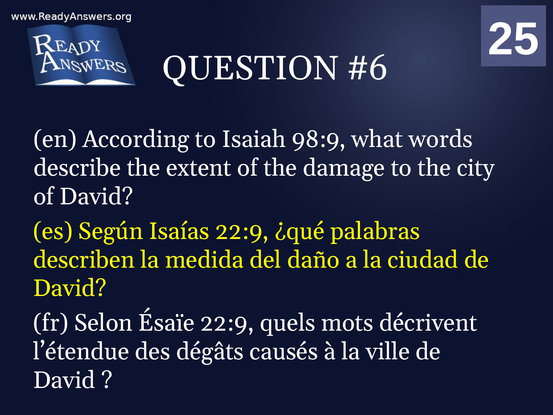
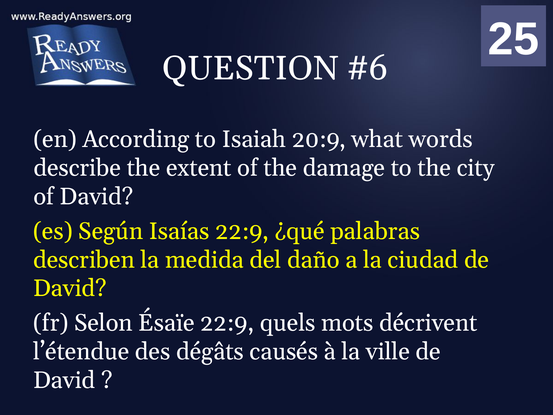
98:9: 98:9 -> 20:9 (319, 139)
